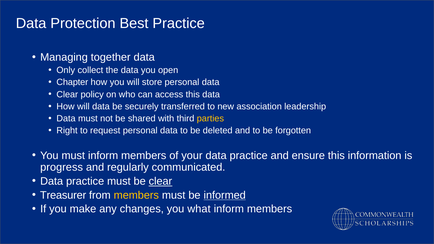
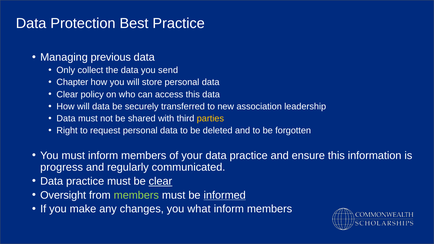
together: together -> previous (111, 57)
open: open -> send (168, 70)
Treasurer: Treasurer -> Oversight (63, 195)
members colour: yellow -> light green (136, 195)
